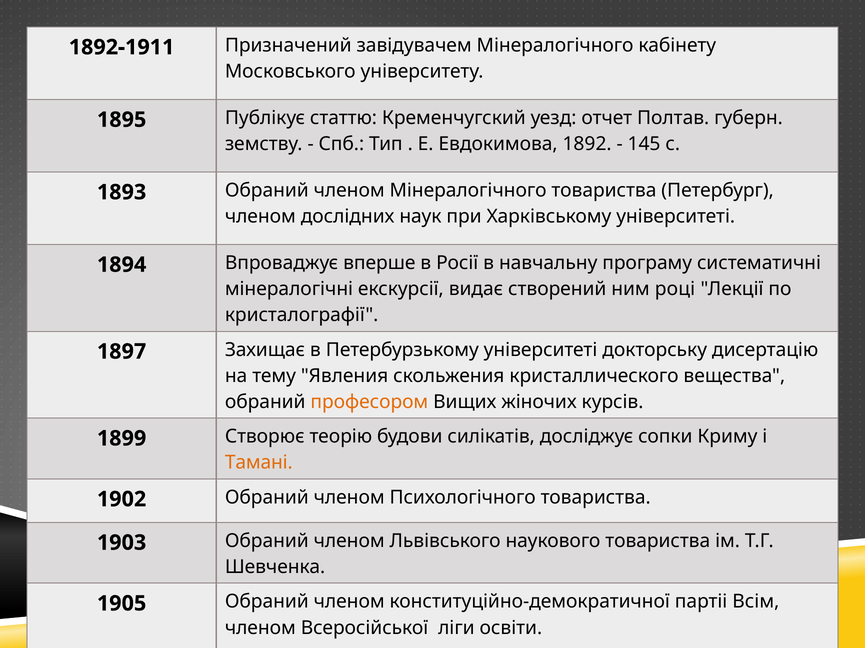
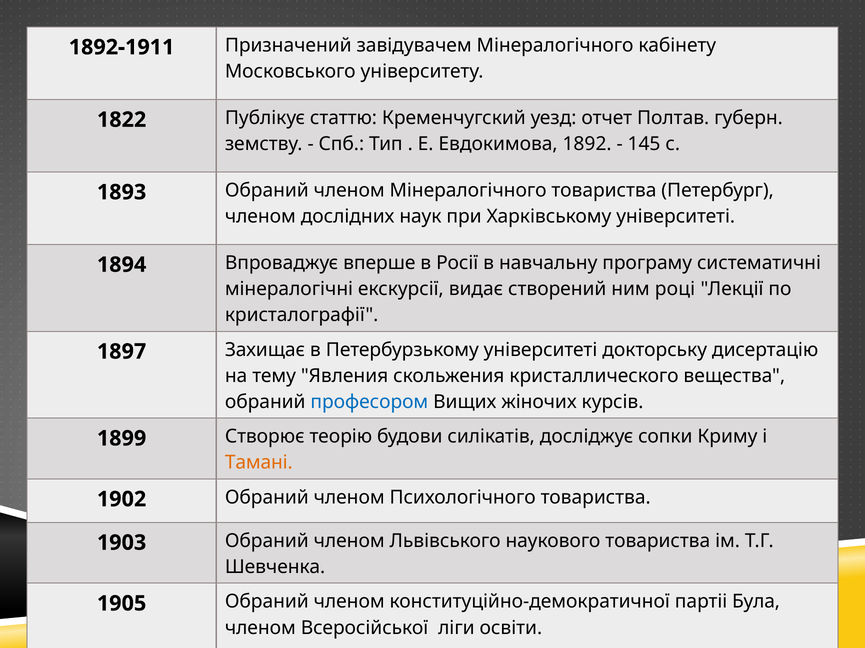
1895: 1895 -> 1822 (122, 120)
професором colour: orange -> blue (369, 402)
Всім: Всім -> Була (756, 602)
